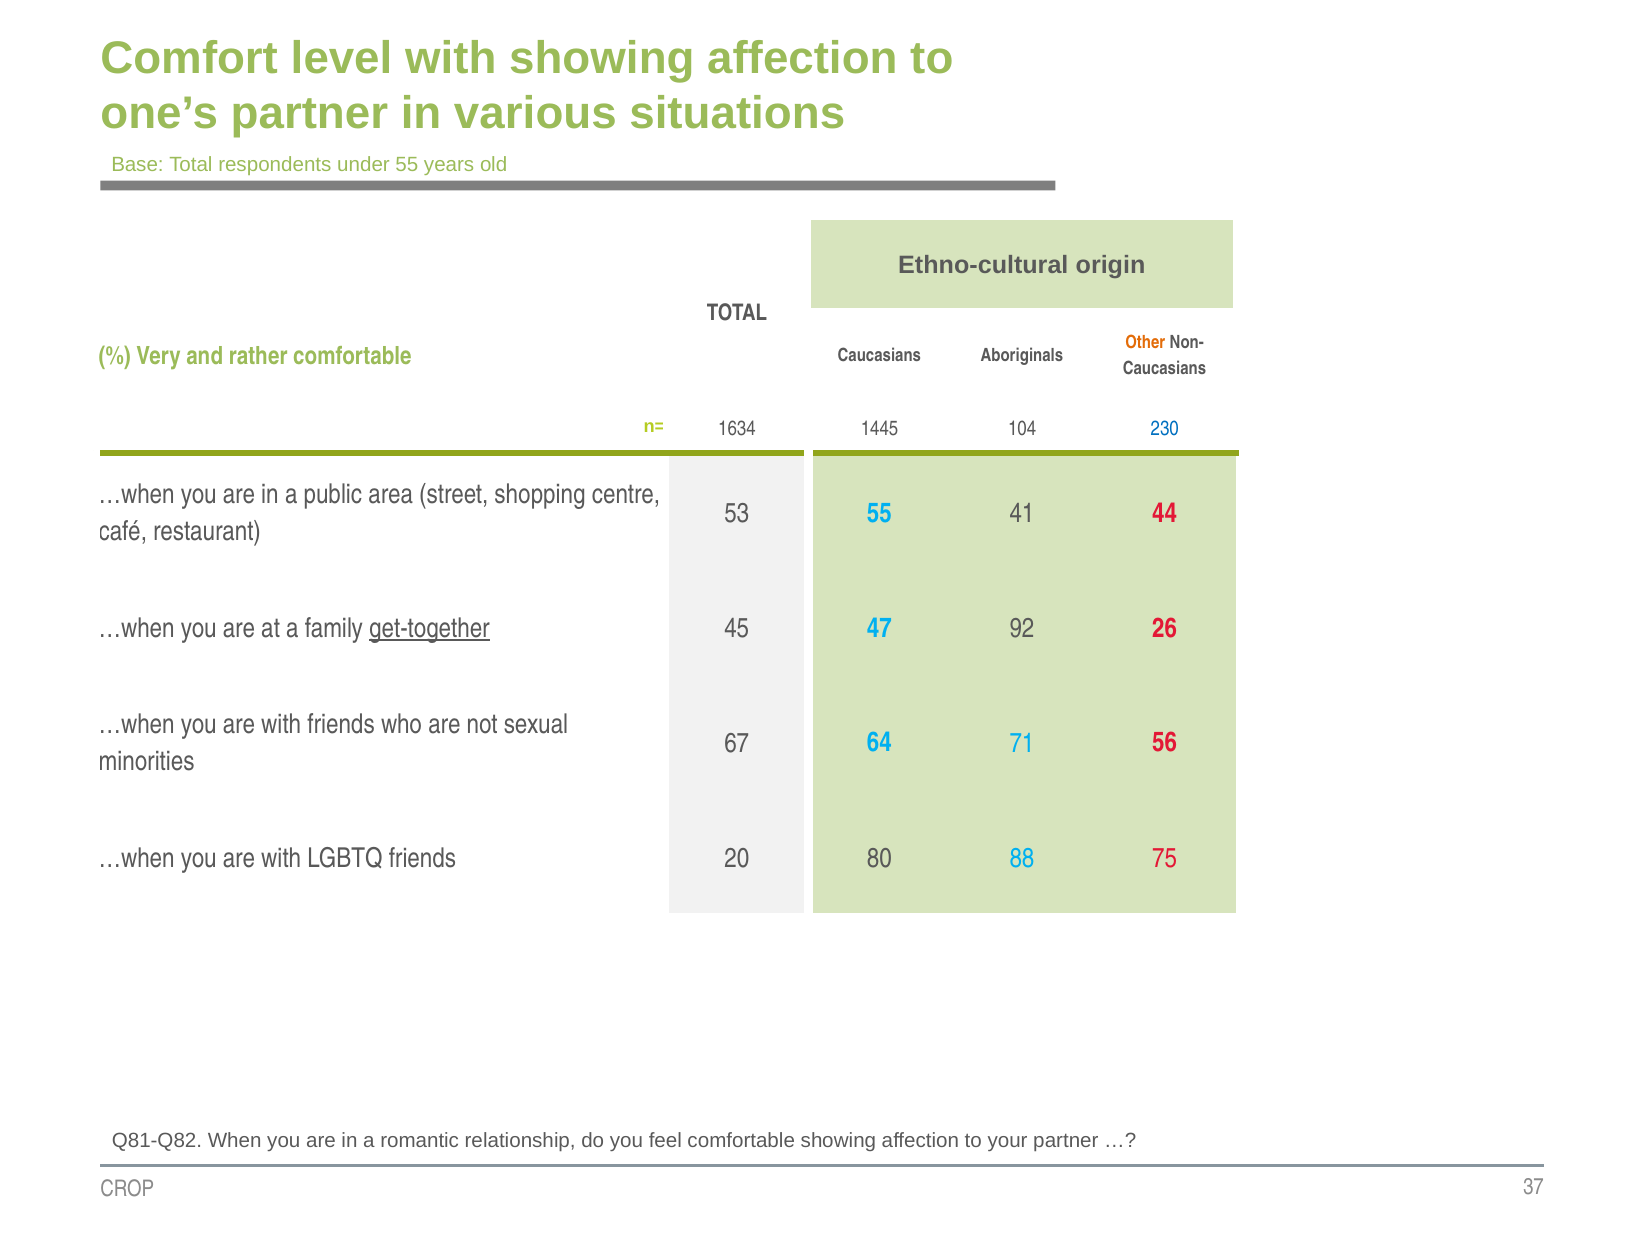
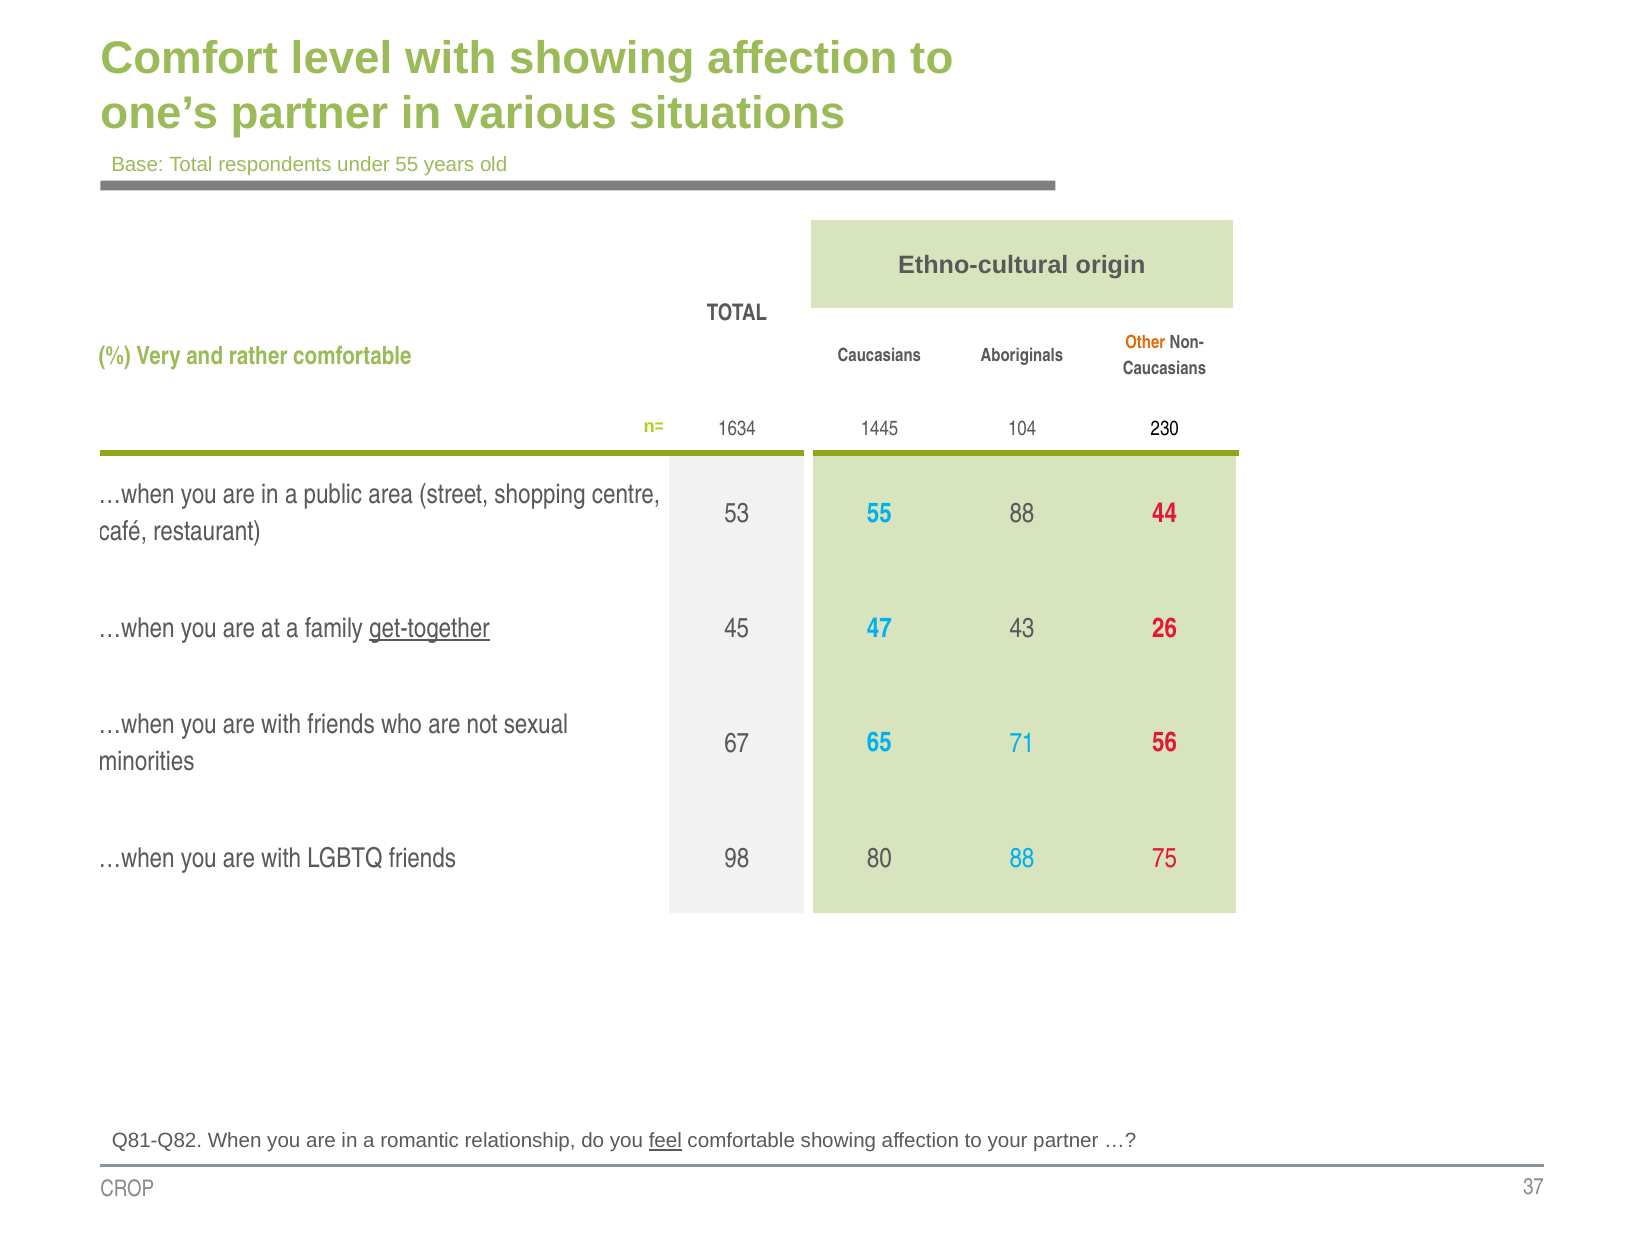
230 colour: blue -> black (1165, 429)
55 41: 41 -> 88 (1022, 513)
92: 92 -> 43 (1022, 628)
64: 64 -> 65 (879, 743)
20: 20 -> 98 (737, 858)
feel underline: none -> present (665, 1141)
